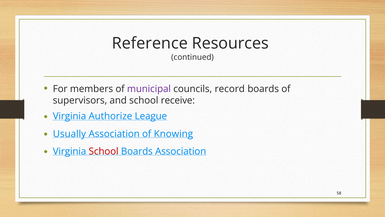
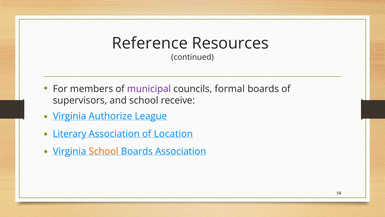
record: record -> formal (230, 89)
Usually: Usually -> Literary (70, 134)
Knowing: Knowing -> Location (173, 134)
School colour: red -> orange (104, 151)
